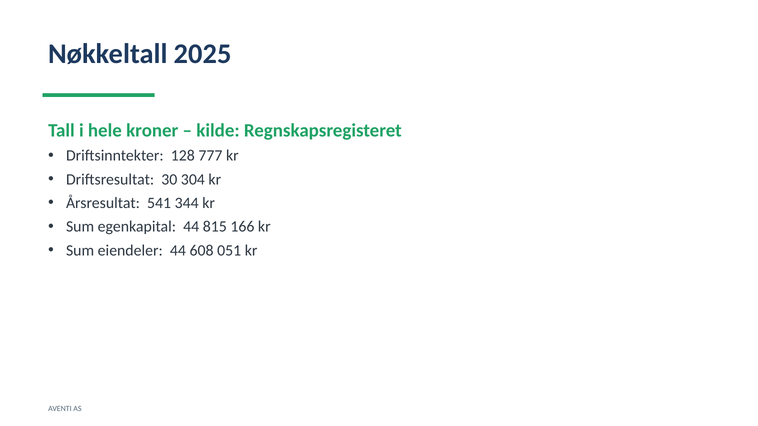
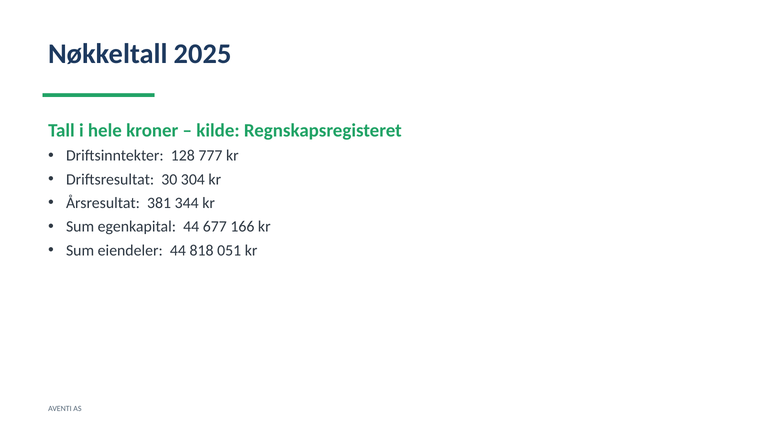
541: 541 -> 381 (159, 203)
815: 815 -> 677 (215, 227)
608: 608 -> 818 (202, 251)
